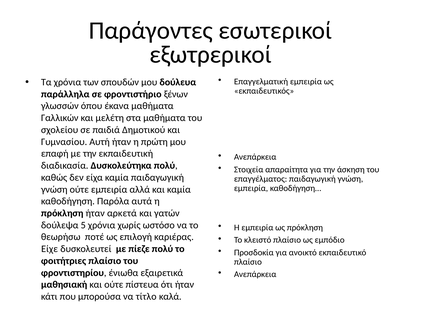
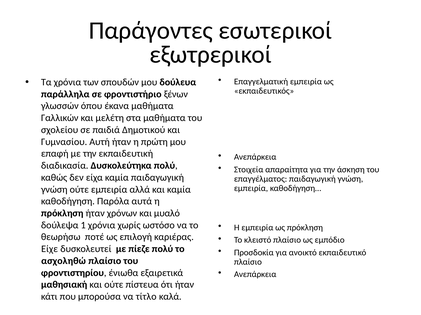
αρκετά: αρκετά -> χρόνων (122, 214)
γατών: γατών -> μυαλό (167, 214)
5: 5 -> 1 (83, 226)
φοιτήτριες: φοιτήτριες -> ασχοληθώ (64, 261)
